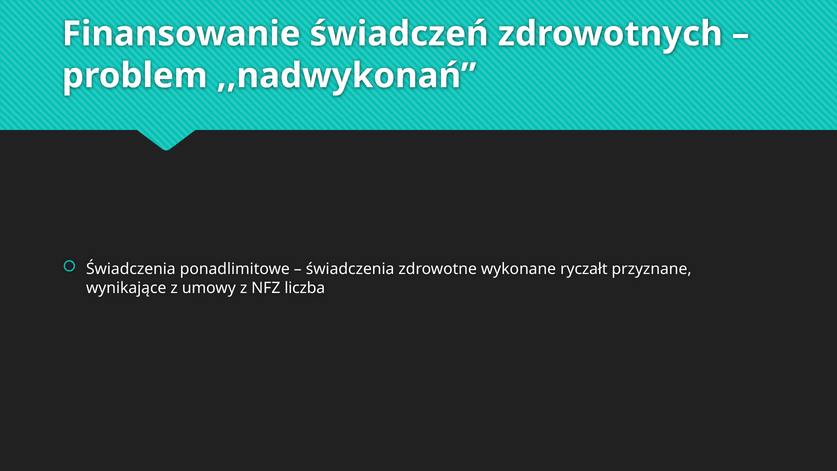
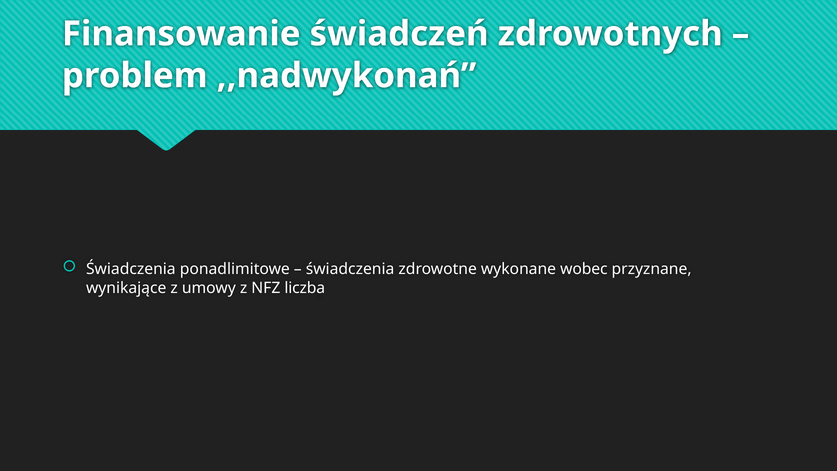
ryczałt: ryczałt -> wobec (584, 269)
